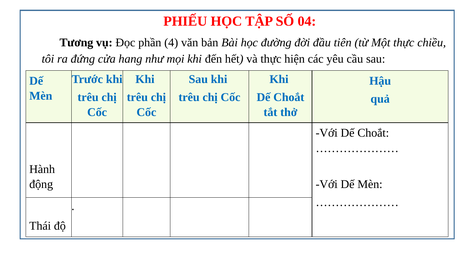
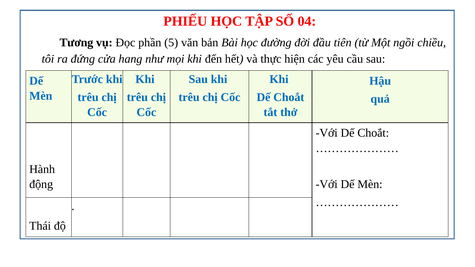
4: 4 -> 5 (171, 43)
Một thực: thực -> ngồi (404, 43)
